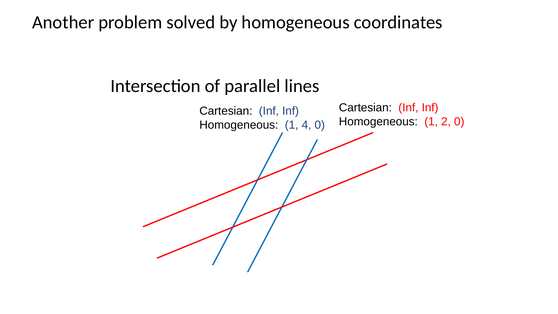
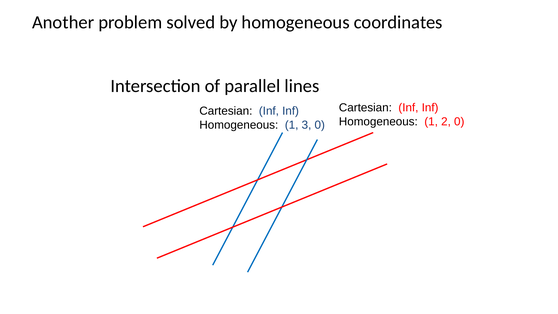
4: 4 -> 3 (306, 125)
